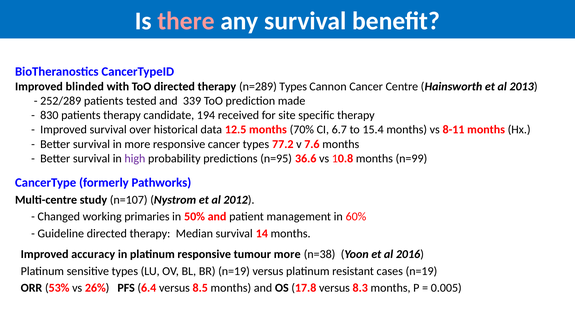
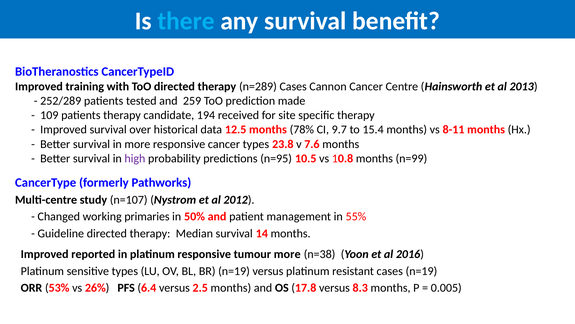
there colour: pink -> light blue (186, 21)
blinded: blinded -> training (85, 86)
n=289 Types: Types -> Cases (293, 86)
339: 339 -> 259 (192, 101)
830: 830 -> 109 (49, 115)
70%: 70% -> 78% (302, 129)
6.7: 6.7 -> 9.7 (339, 129)
77.2: 77.2 -> 23.8 (283, 144)
36.6: 36.6 -> 10.5 (306, 158)
60%: 60% -> 55% (356, 216)
accuracy: accuracy -> reported (93, 254)
8.5: 8.5 -> 2.5 (200, 287)
